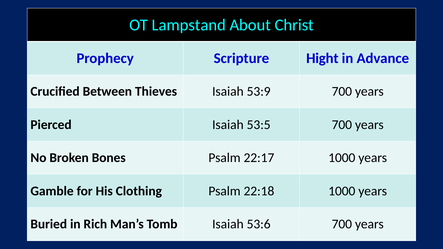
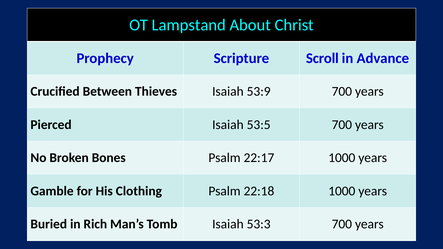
Hight: Hight -> Scroll (322, 58)
53:6: 53:6 -> 53:3 (259, 224)
